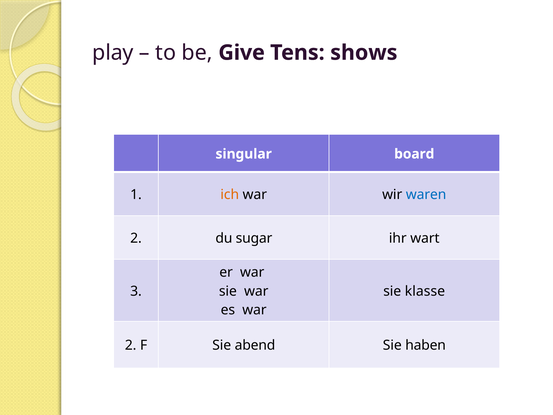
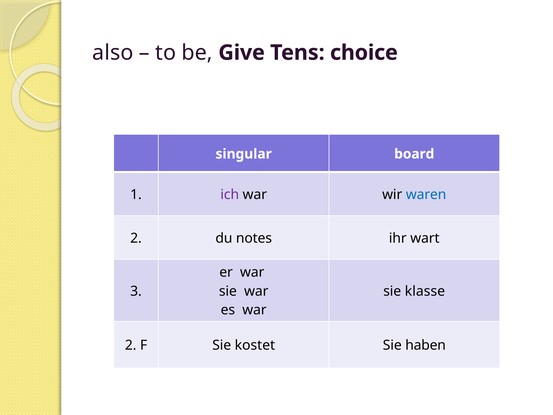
play: play -> also (113, 53)
shows: shows -> choice (364, 53)
ich colour: orange -> purple (230, 194)
sugar: sugar -> notes (254, 238)
abend: abend -> kostet (255, 345)
